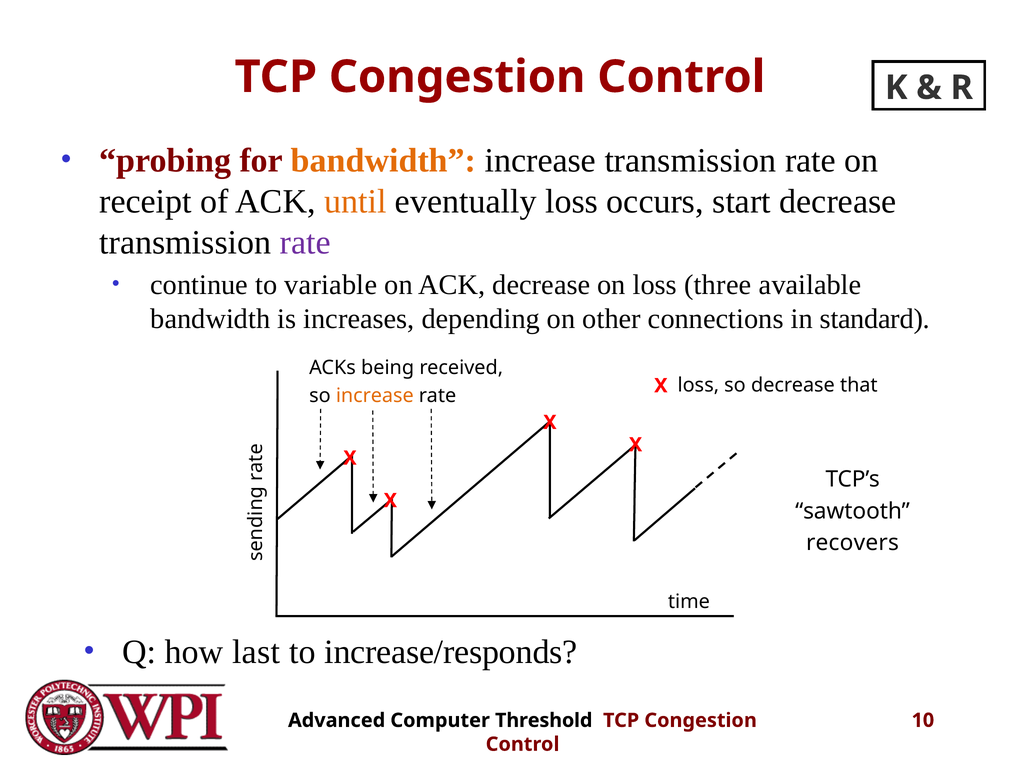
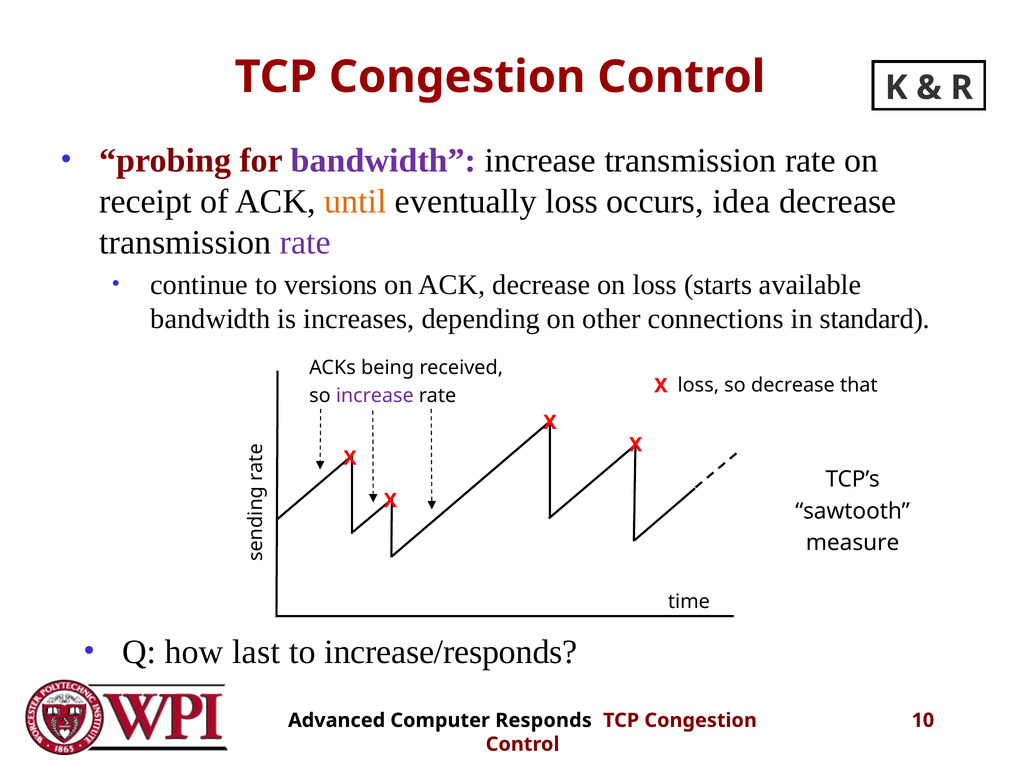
bandwidth colour: orange -> purple (384, 161)
start: start -> idea (741, 201)
variable: variable -> versions (331, 285)
three: three -> starts (718, 285)
increase colour: orange -> purple (375, 395)
recovers: recovers -> measure (853, 543)
Threshold: Threshold -> Responds (544, 720)
